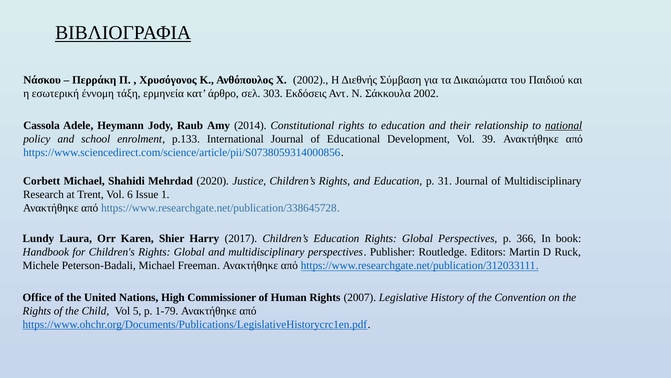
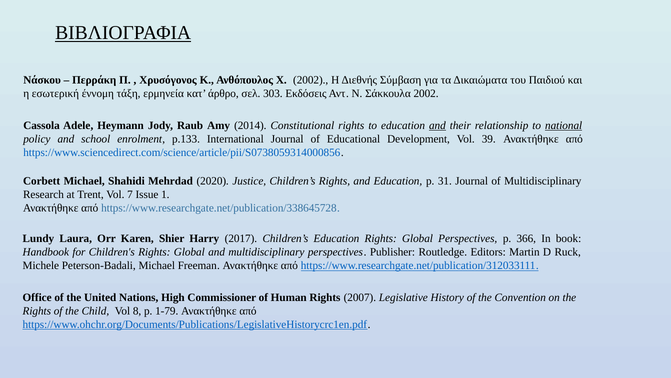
and underline: none -> present (437, 125)
6: 6 -> 7 (130, 194)
5: 5 -> 8 (137, 311)
